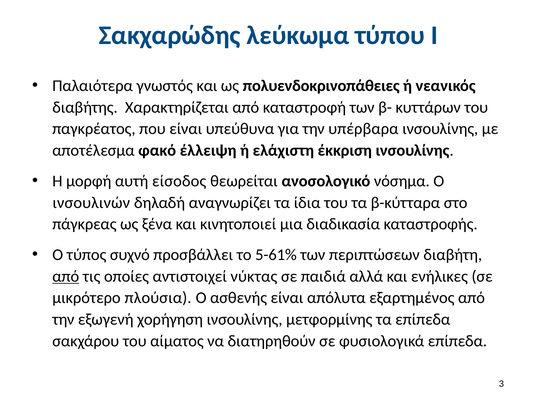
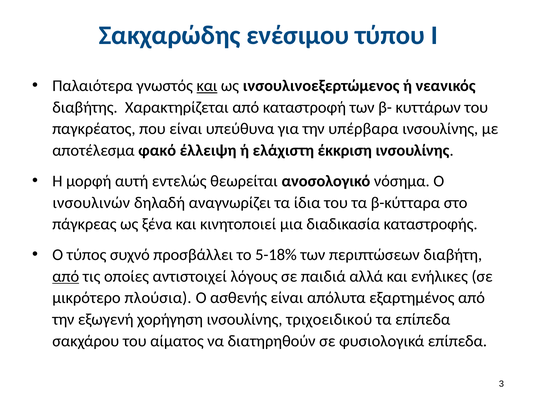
λεύκωμα: λεύκωμα -> ενέσιμου (298, 35)
και underline: none -> present (207, 86)
πολυενδοκρινοπάθειες: πολυενδοκρινοπάθειες -> ινσουλινοεξερτώμενος (321, 86)
είσοδος: είσοδος -> εντελώς (179, 181)
5-61%: 5-61% -> 5-18% (276, 255)
νύκτας: νύκτας -> λόγους (254, 276)
μετφορμίνης: μετφορμίνης -> τριχοειδικού (329, 319)
